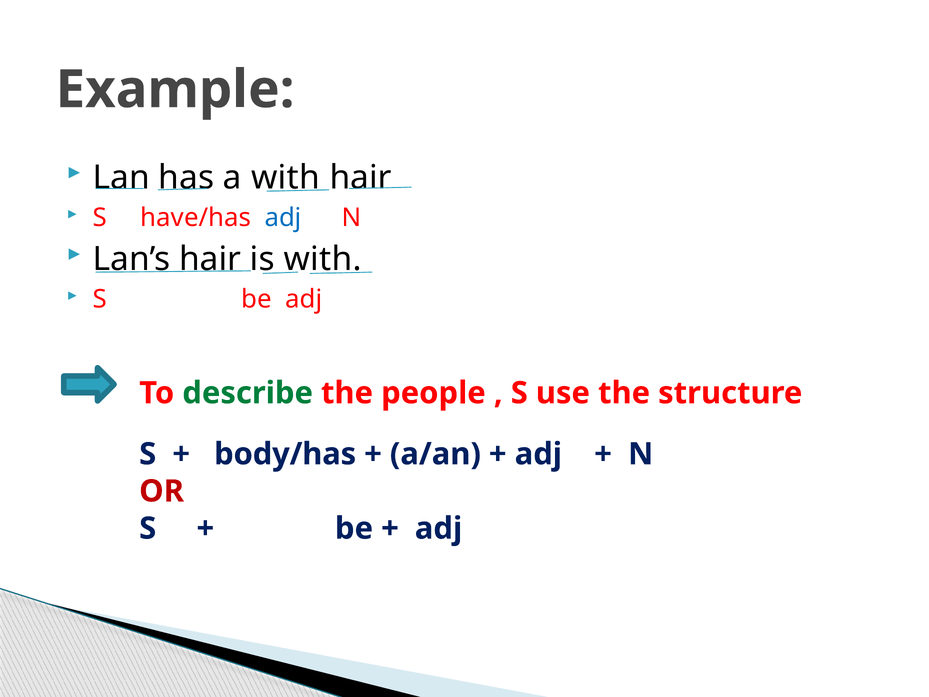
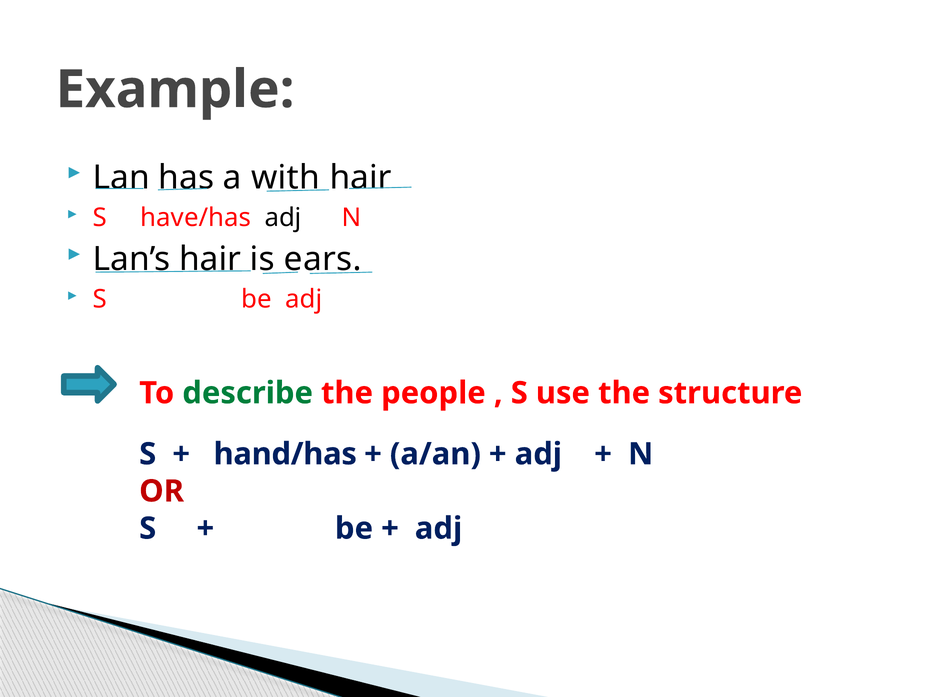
adj colour: blue -> black (283, 218)
is with: with -> ears (323, 259)
body/has: body/has -> hand/has (285, 454)
